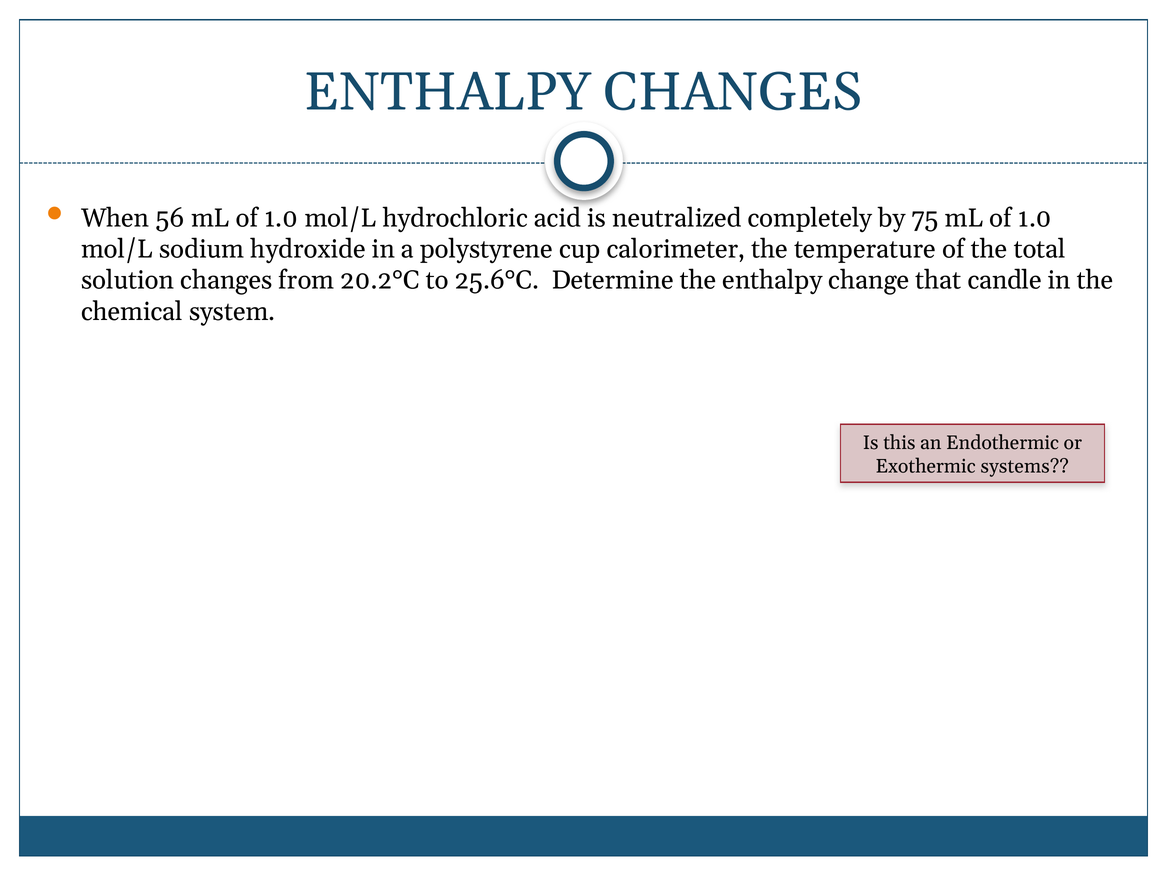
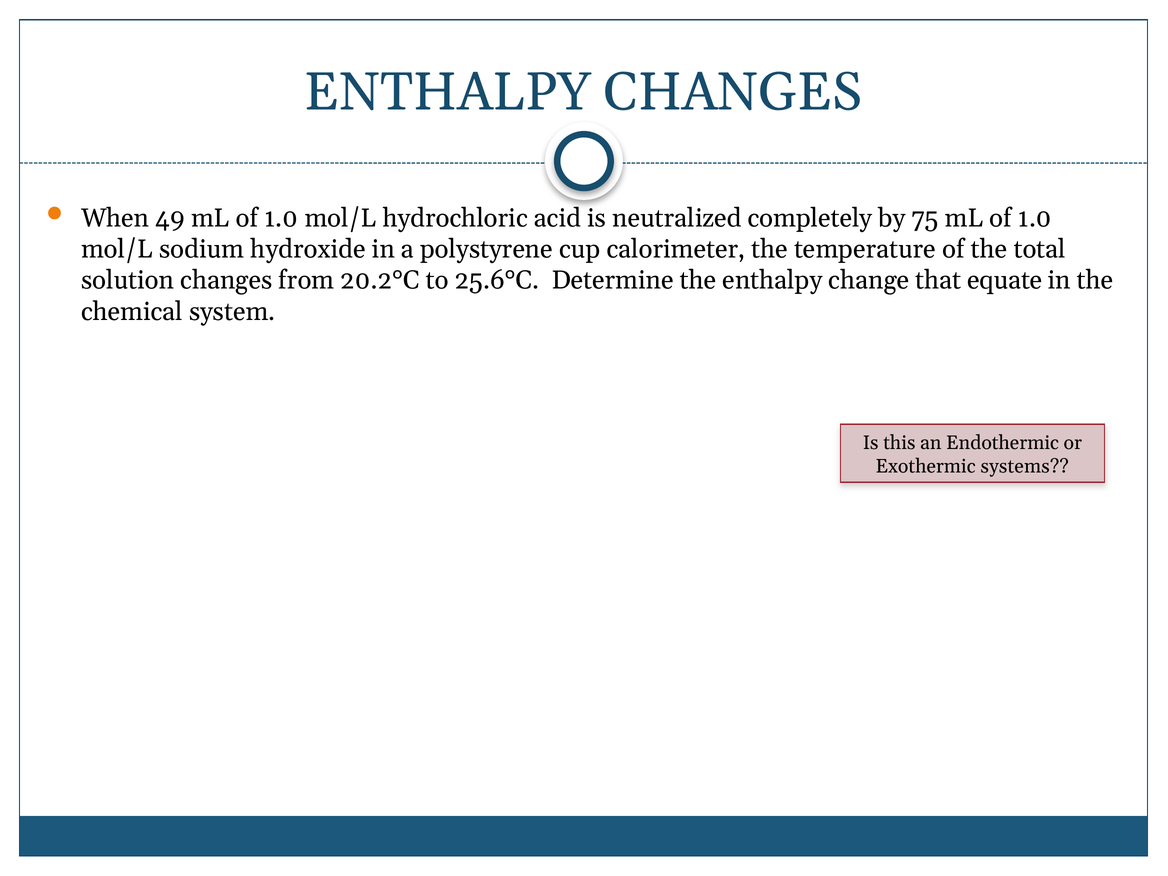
56: 56 -> 49 (170, 218)
candle: candle -> equate (1005, 280)
